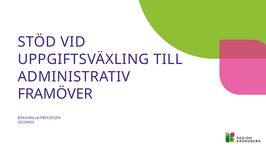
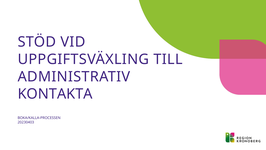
FRAMÖVER: FRAMÖVER -> KONTAKTA (55, 94)
